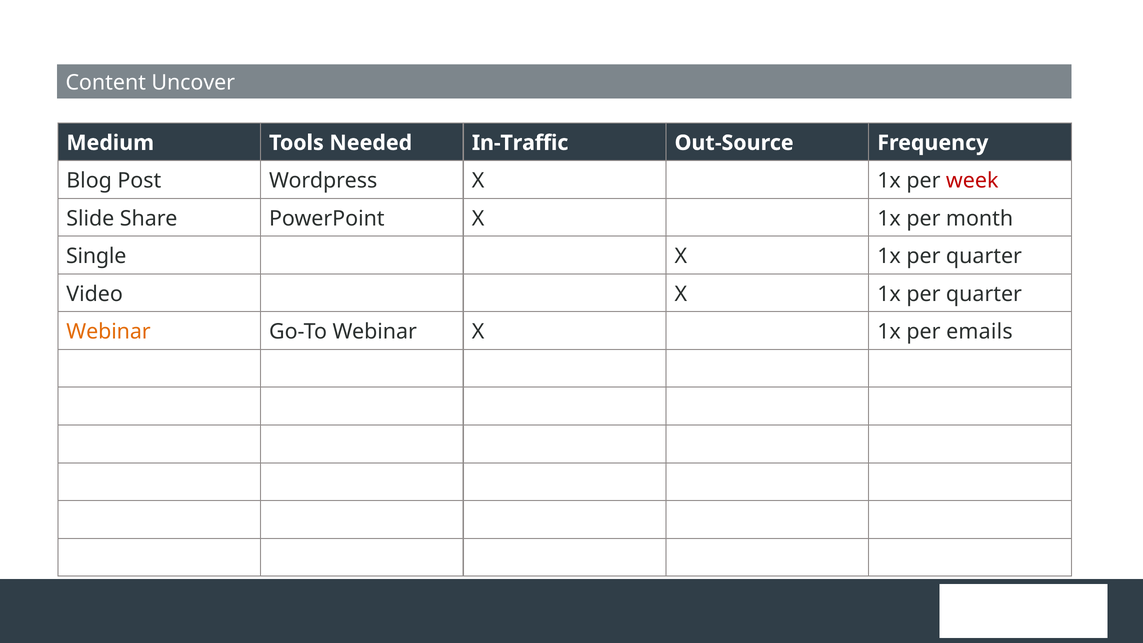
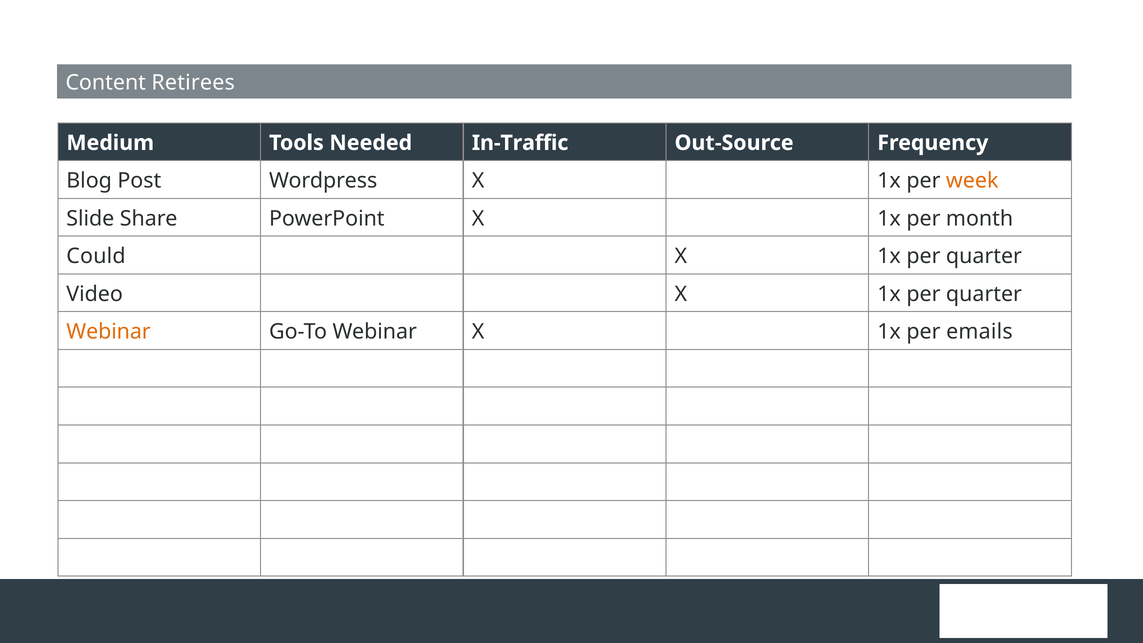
Uncover: Uncover -> Retirees (193, 83)
week colour: red -> orange (972, 181)
Single: Single -> Could (96, 256)
